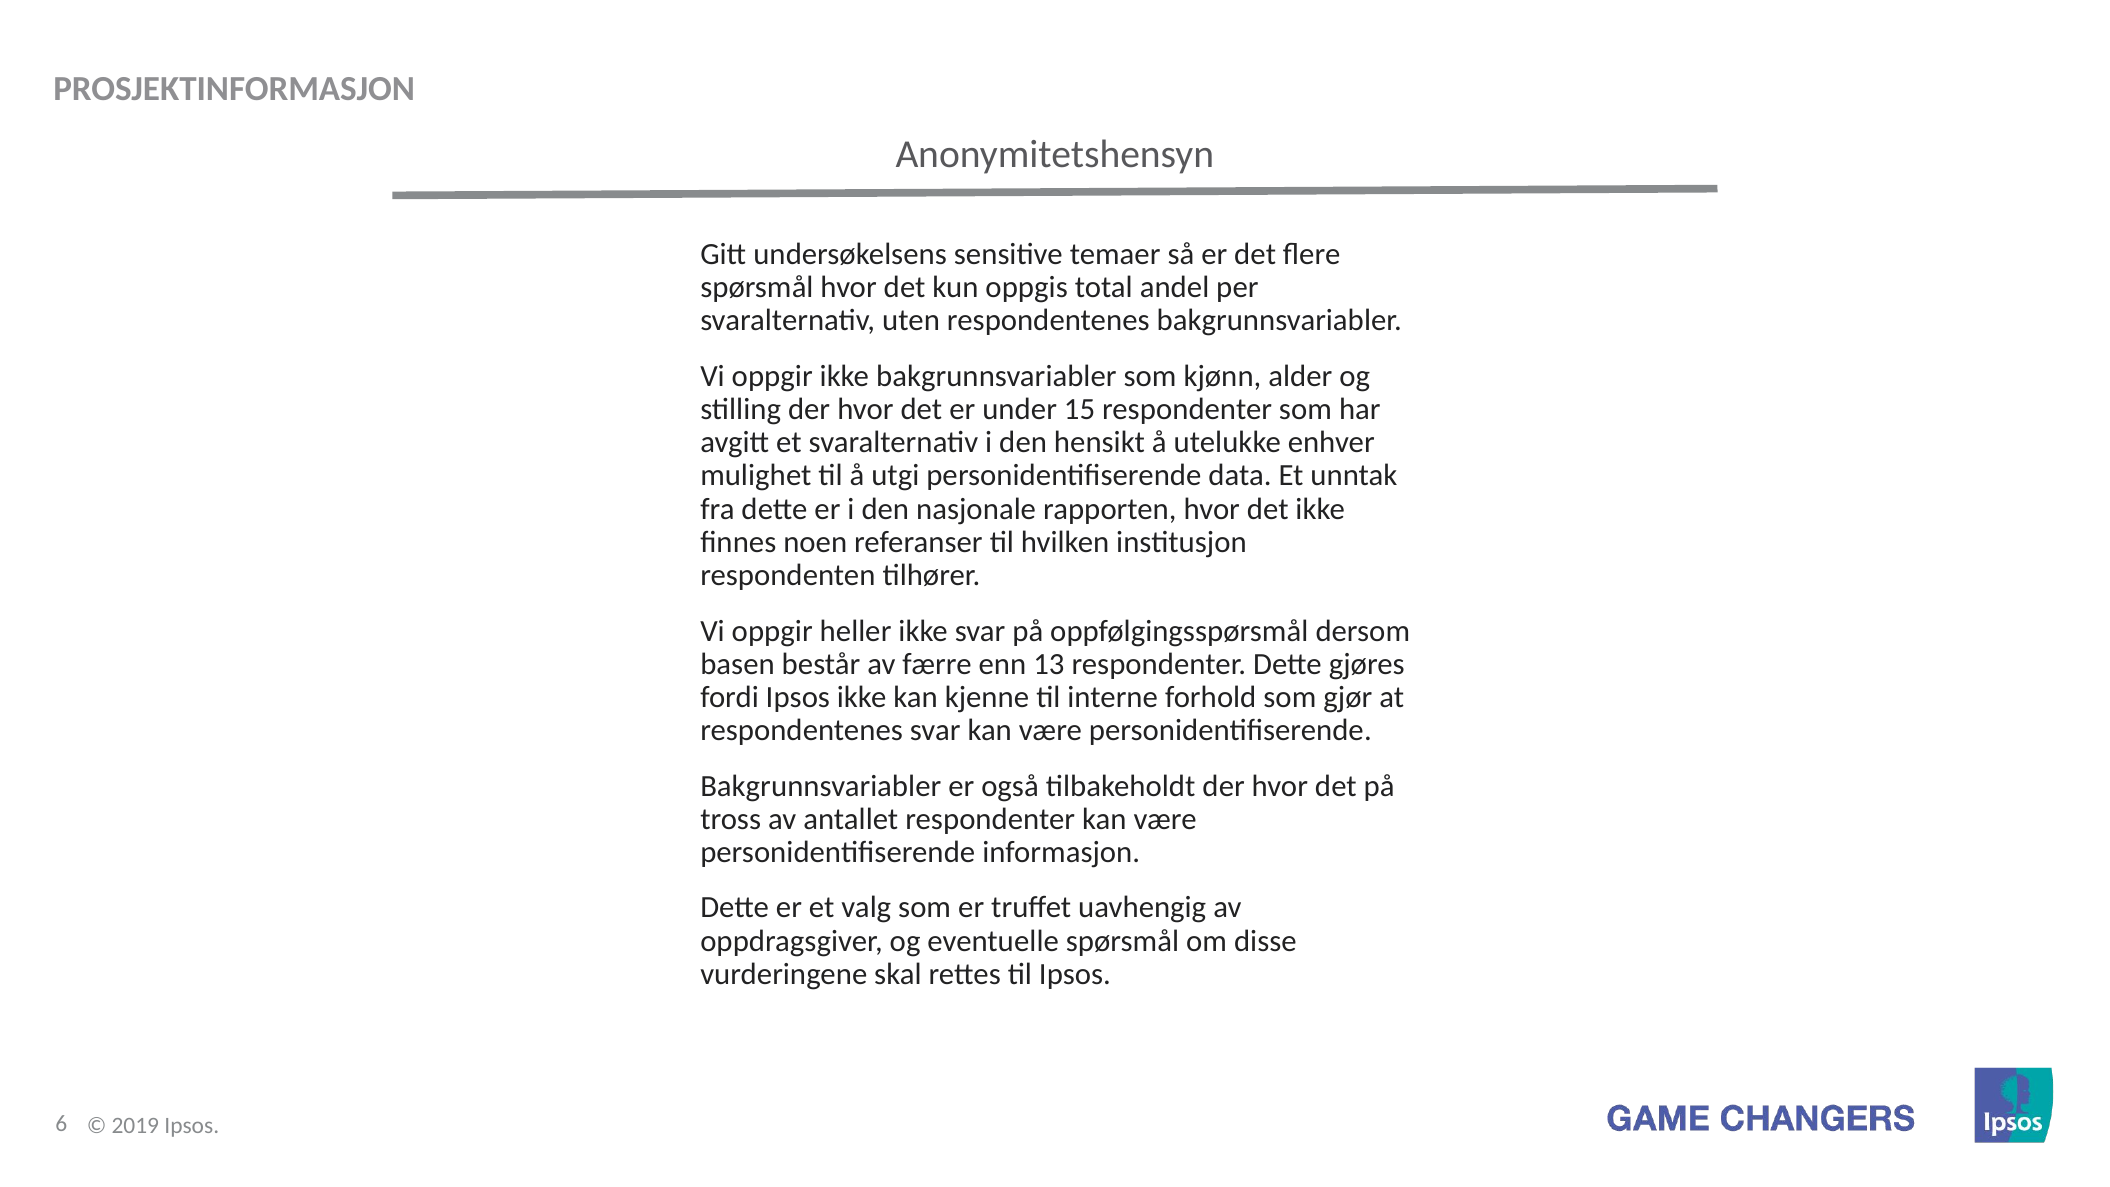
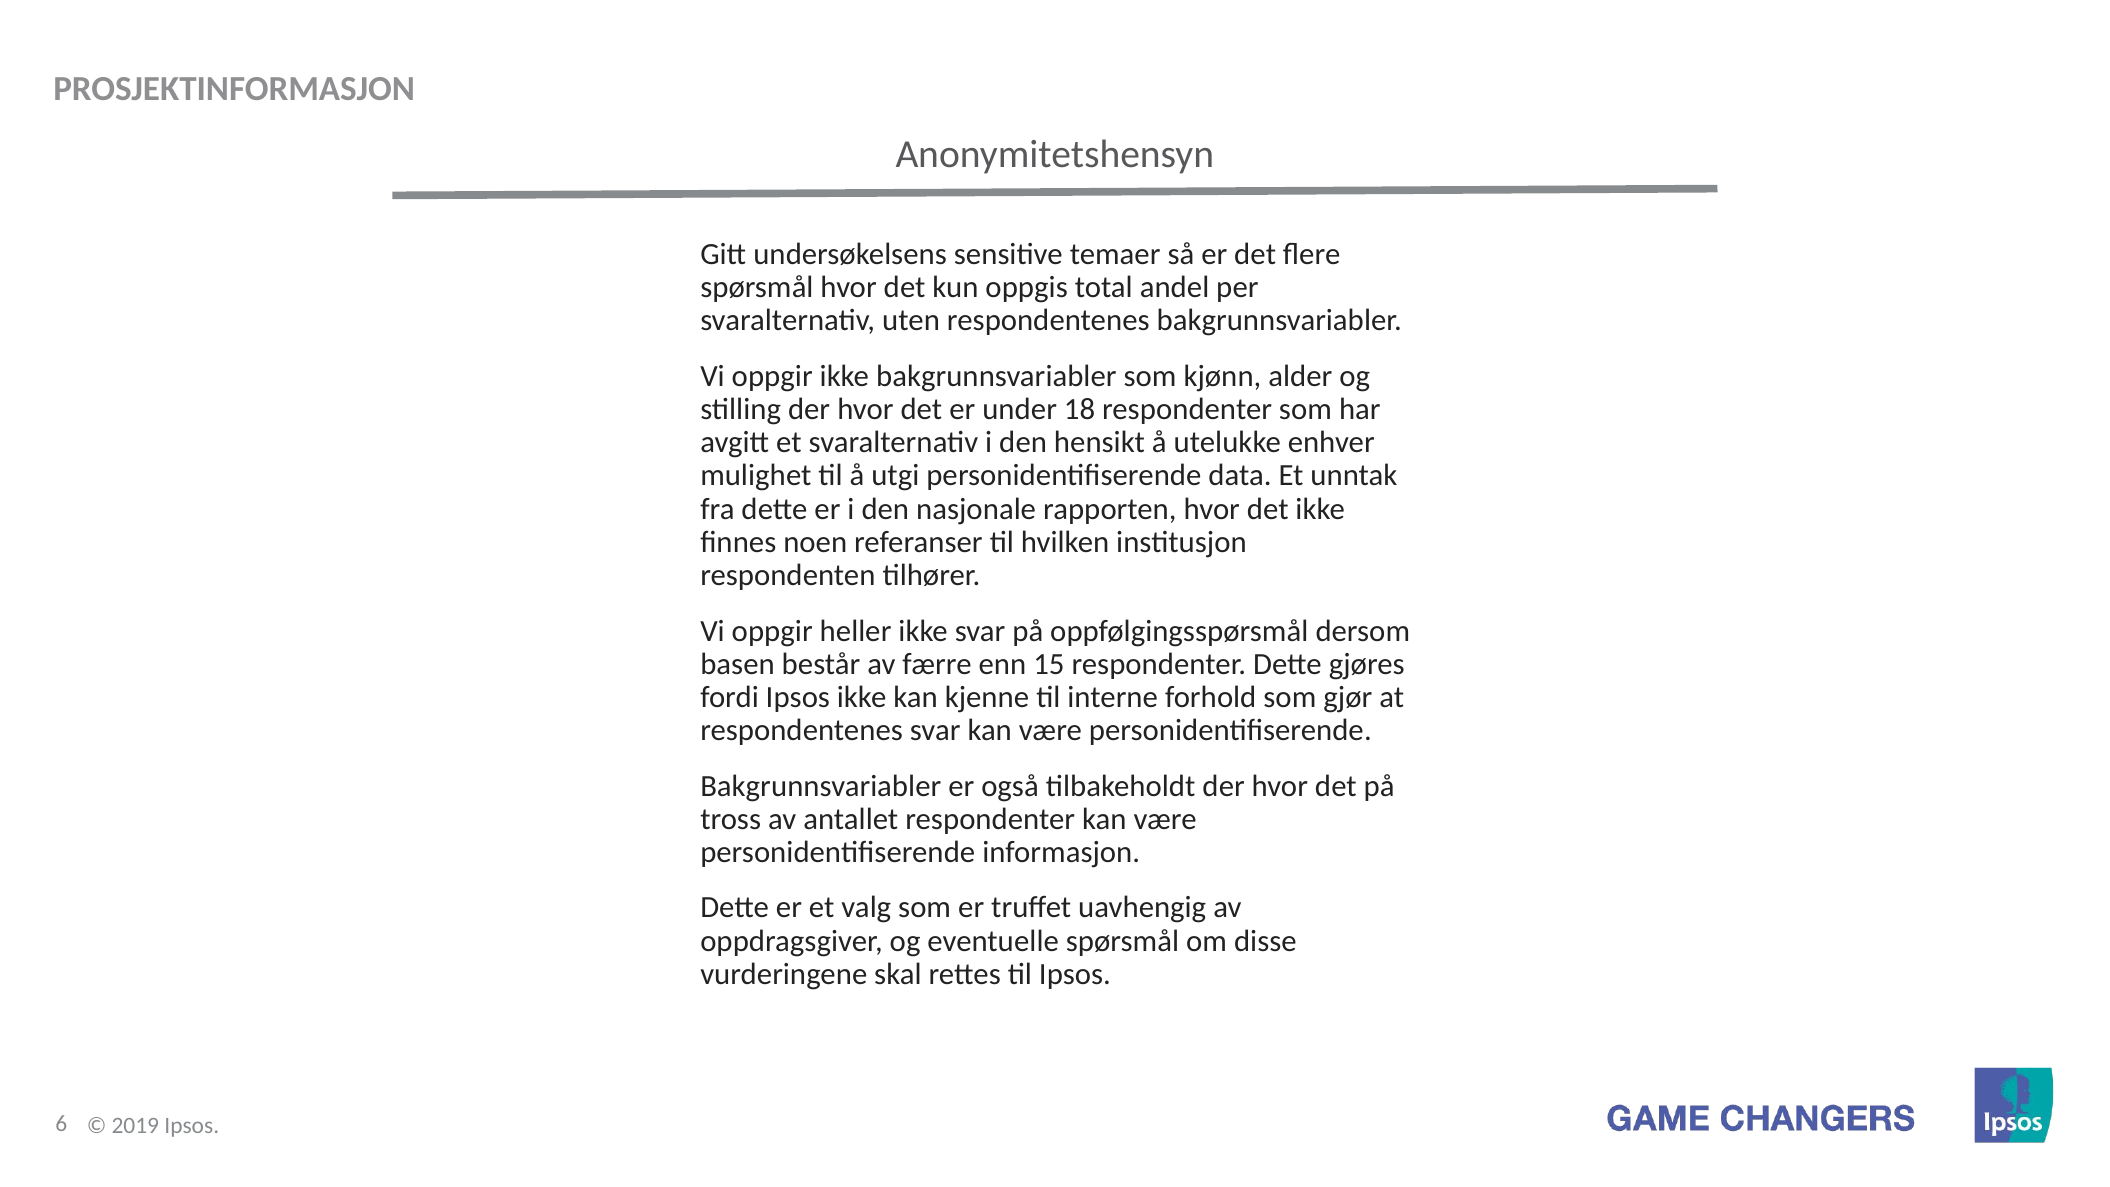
15: 15 -> 18 (1080, 409)
13: 13 -> 15 (1049, 664)
